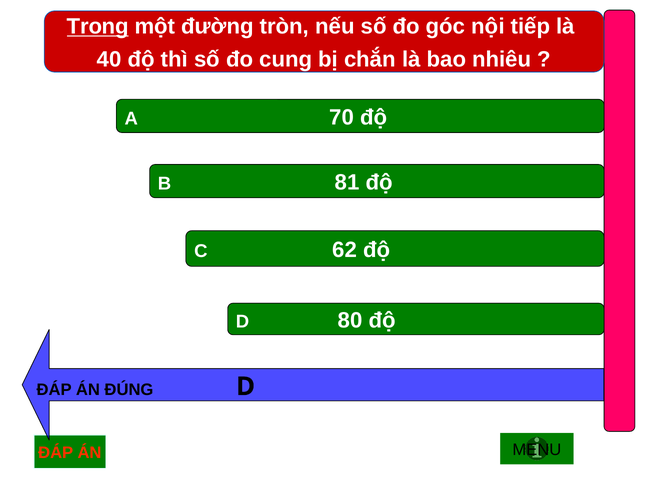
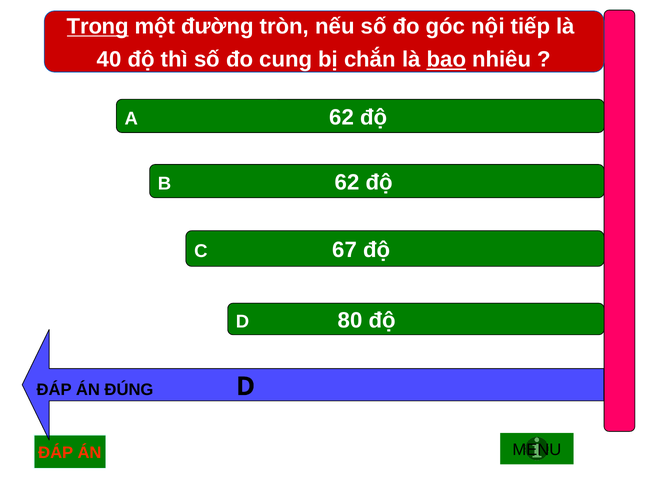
bao underline: none -> present (446, 60)
A 70: 70 -> 62 (342, 117)
B 81: 81 -> 62 (347, 183)
62: 62 -> 67 (345, 250)
